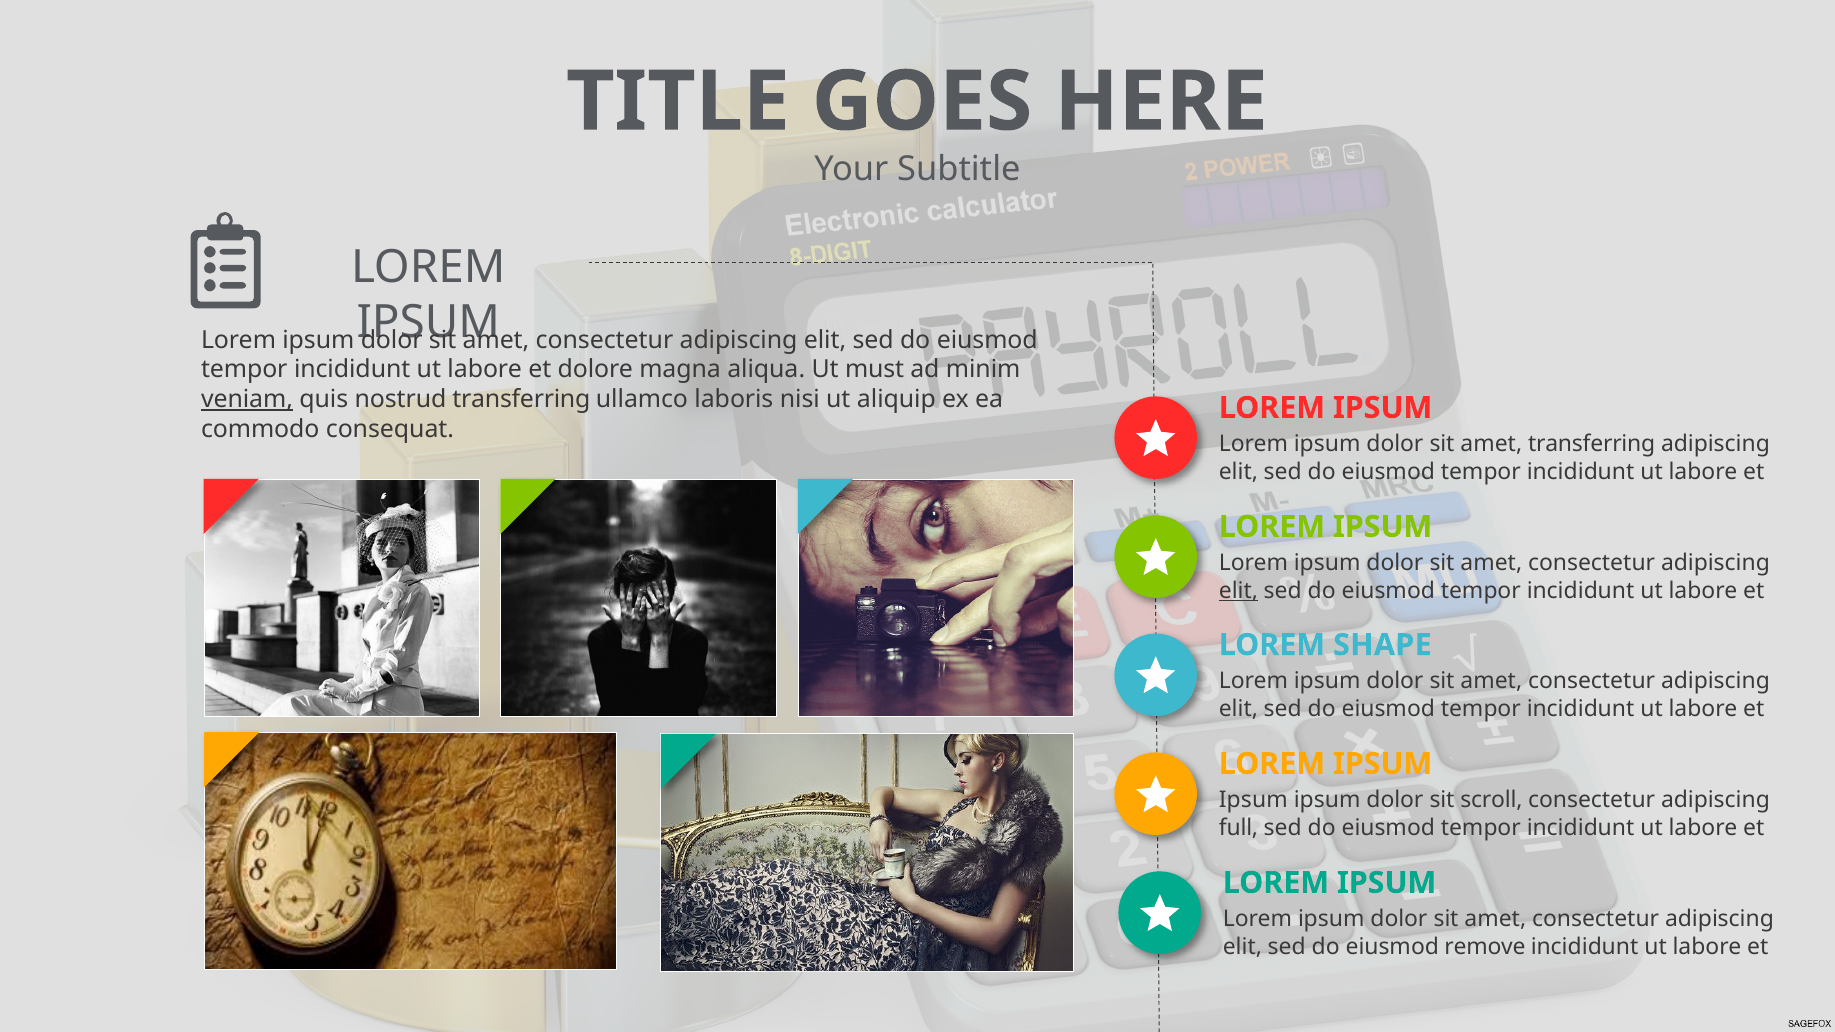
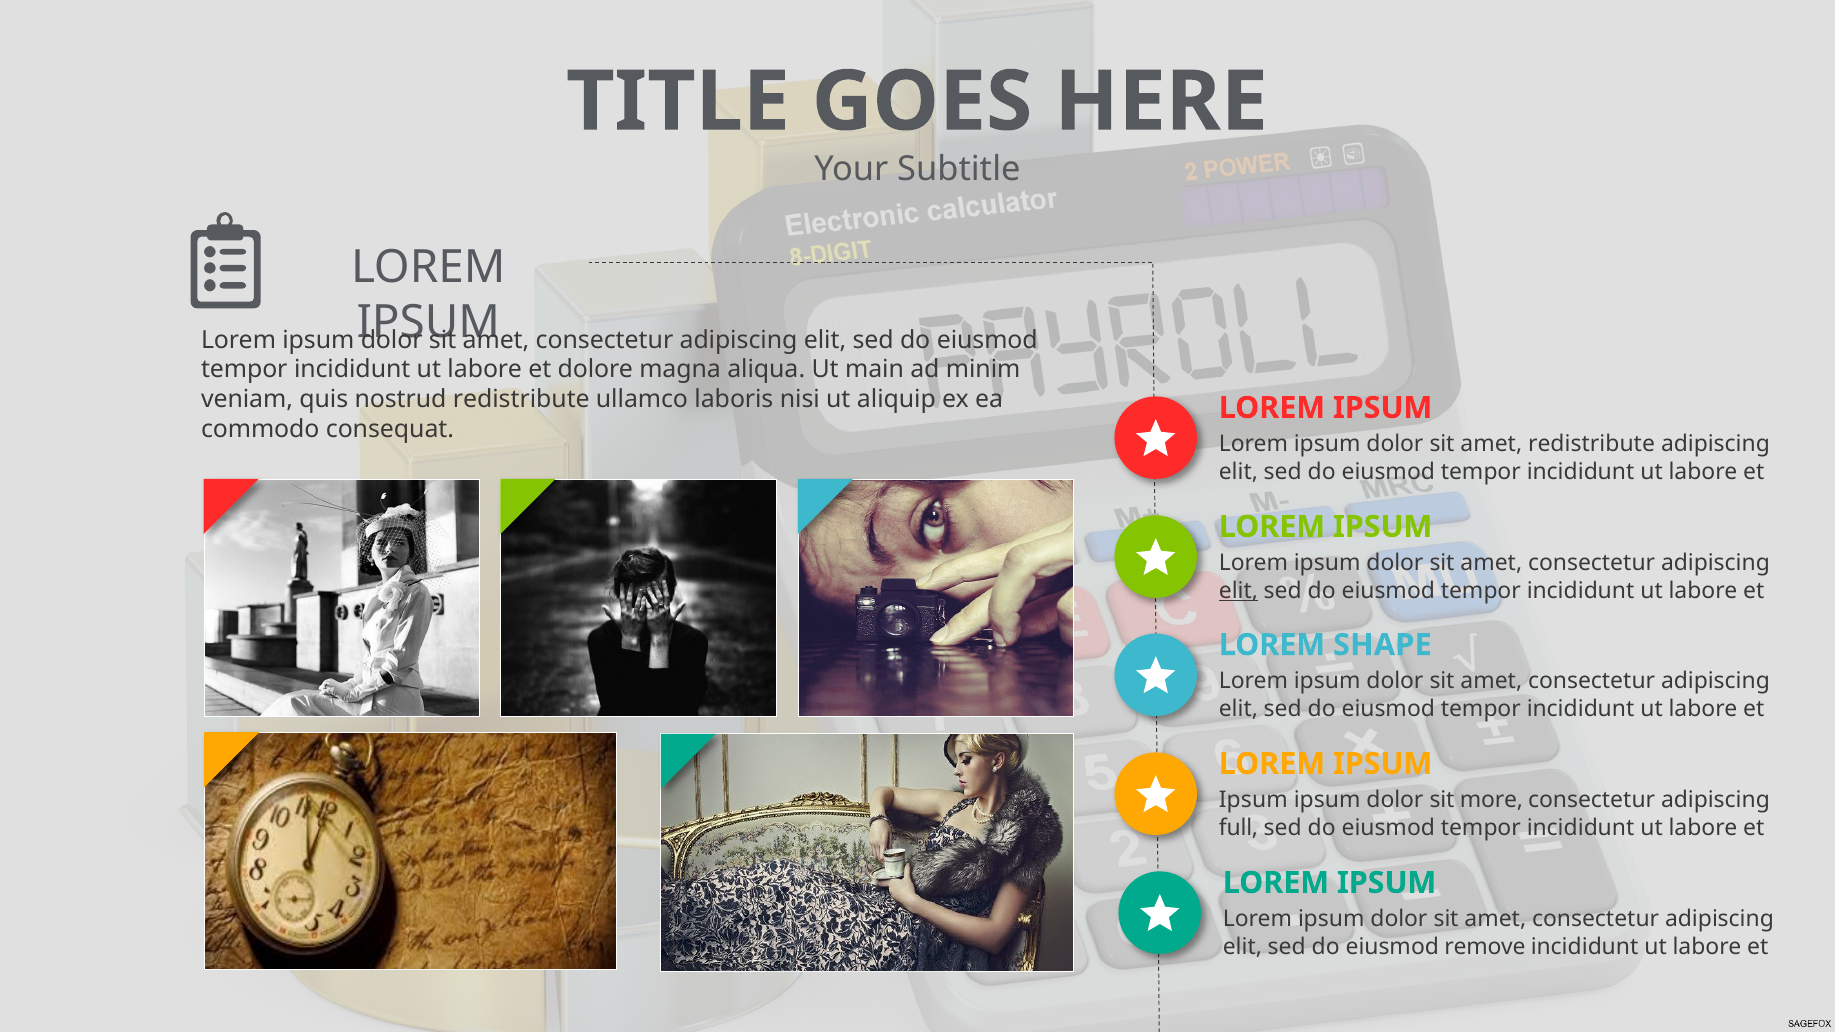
must: must -> main (875, 370)
veniam underline: present -> none (247, 400)
nostrud transferring: transferring -> redistribute (521, 400)
amet transferring: transferring -> redistribute (1591, 444)
scroll: scroll -> more (1491, 800)
